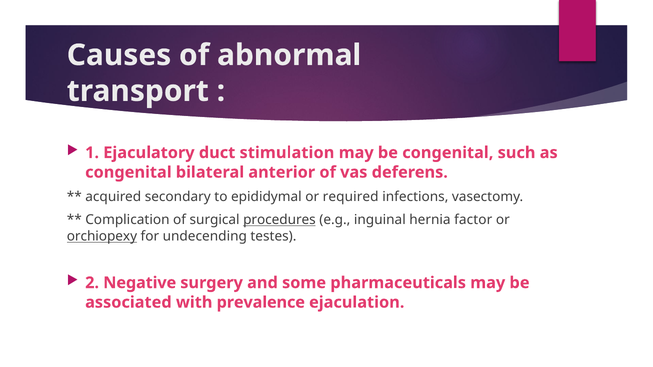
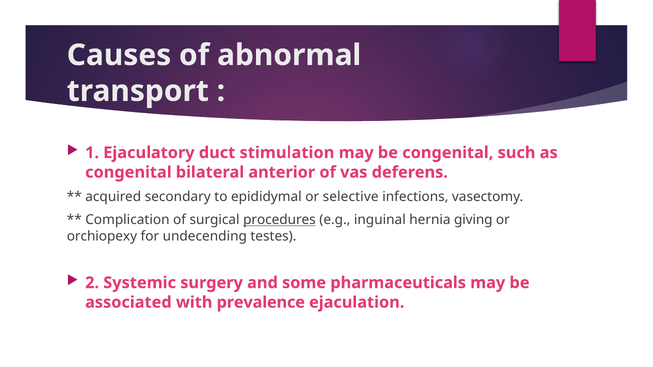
required: required -> selective (351, 197)
factor: factor -> giving (473, 220)
orchiopexy underline: present -> none (102, 237)
Negative: Negative -> Systemic (140, 283)
